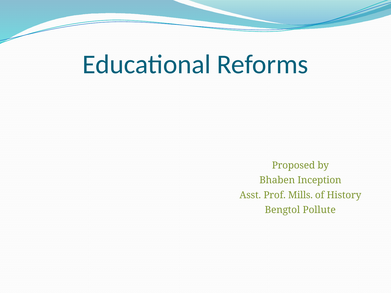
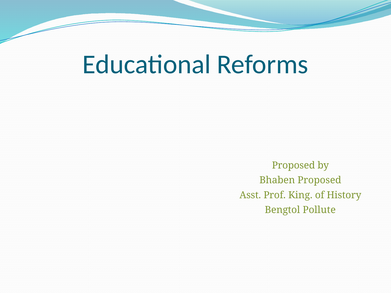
Bhaben Inception: Inception -> Proposed (319, 180)
Mills: Mills -> King (300, 195)
